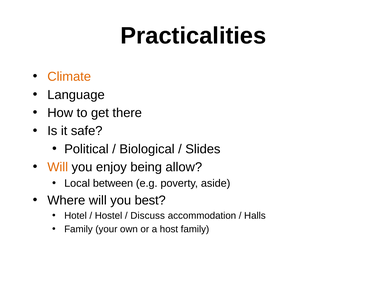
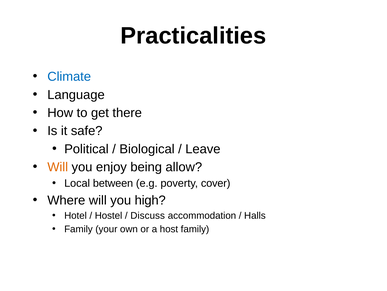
Climate colour: orange -> blue (69, 76)
Slides: Slides -> Leave (203, 149)
aside: aside -> cover (216, 183)
best: best -> high (150, 200)
